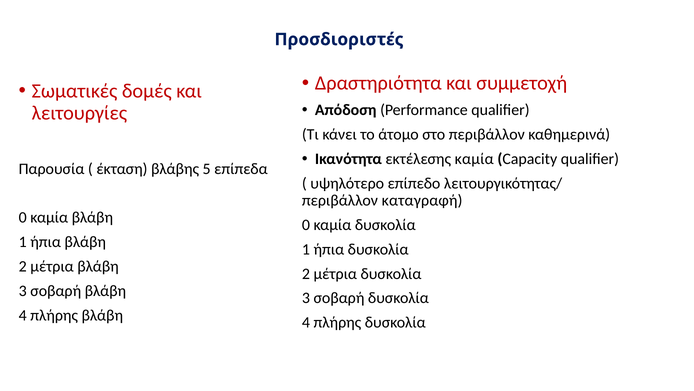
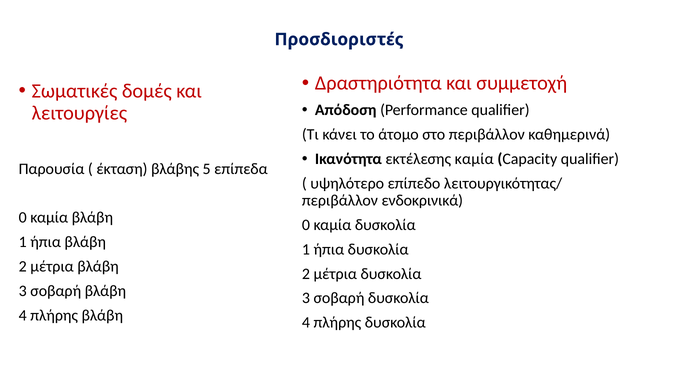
καταγραφή: καταγραφή -> ενδοκρινικά (422, 200)
